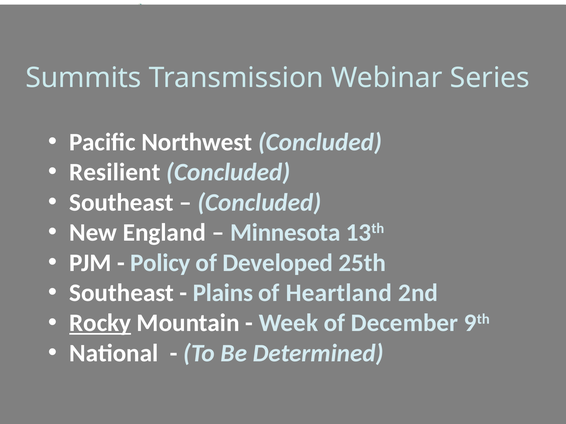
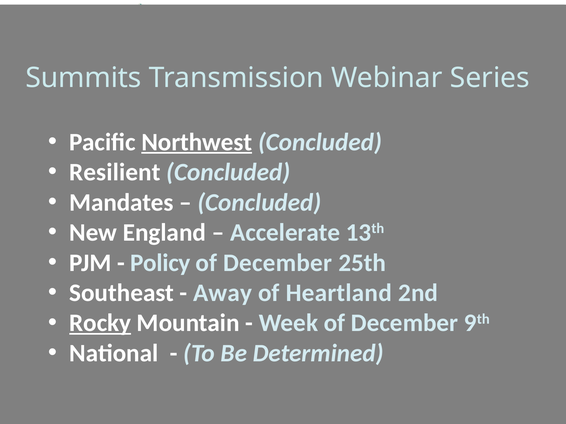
Northwest underline: none -> present (197, 142)
Southeast: Southeast -> Mandates (121, 203)
Minnesota: Minnesota -> Accelerate (285, 233)
Developed: Developed -> December (278, 263)
Plains: Plains -> Away (223, 293)
